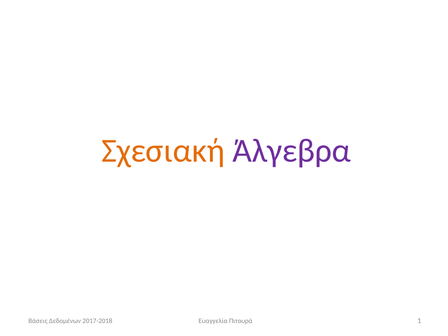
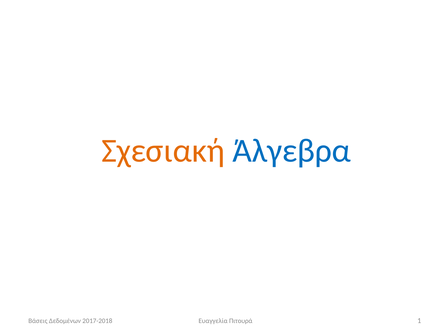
Άλγεβρα colour: purple -> blue (292, 151)
